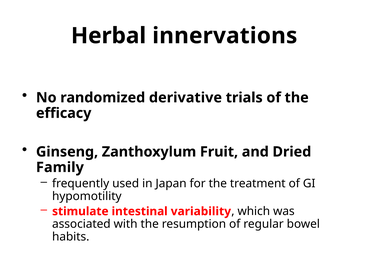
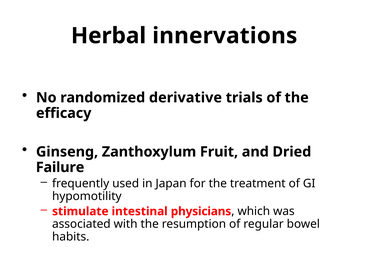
Family: Family -> Failure (60, 167)
variability: variability -> physicians (201, 211)
